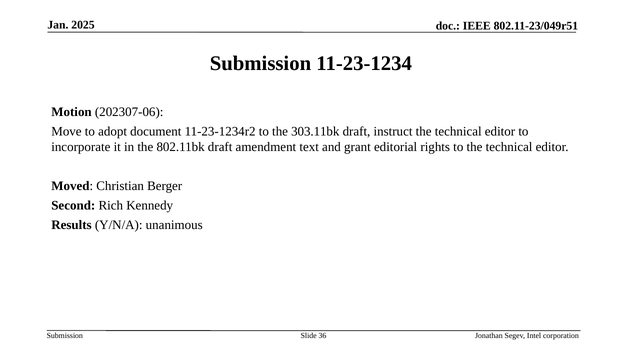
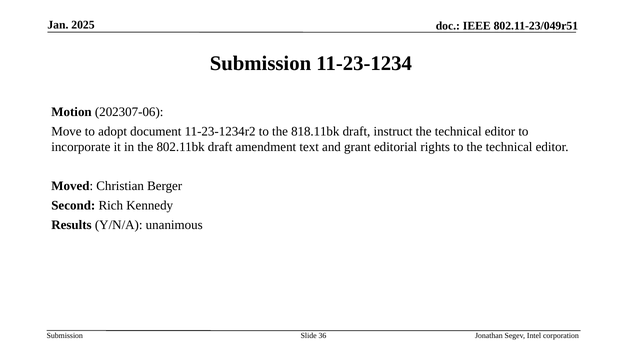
303.11bk: 303.11bk -> 818.11bk (315, 132)
